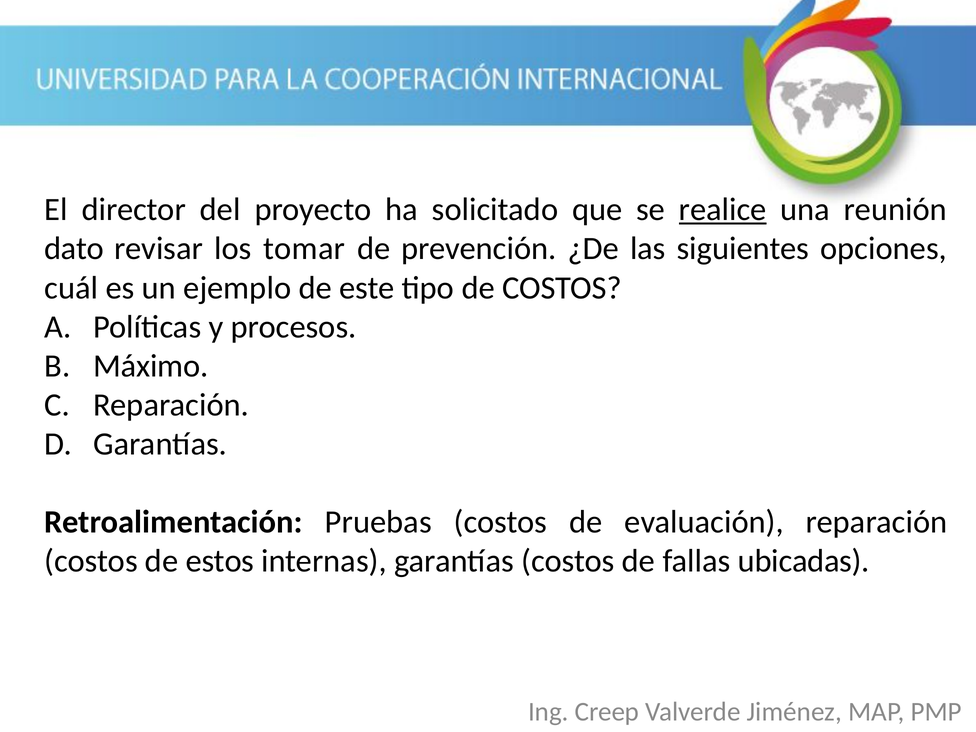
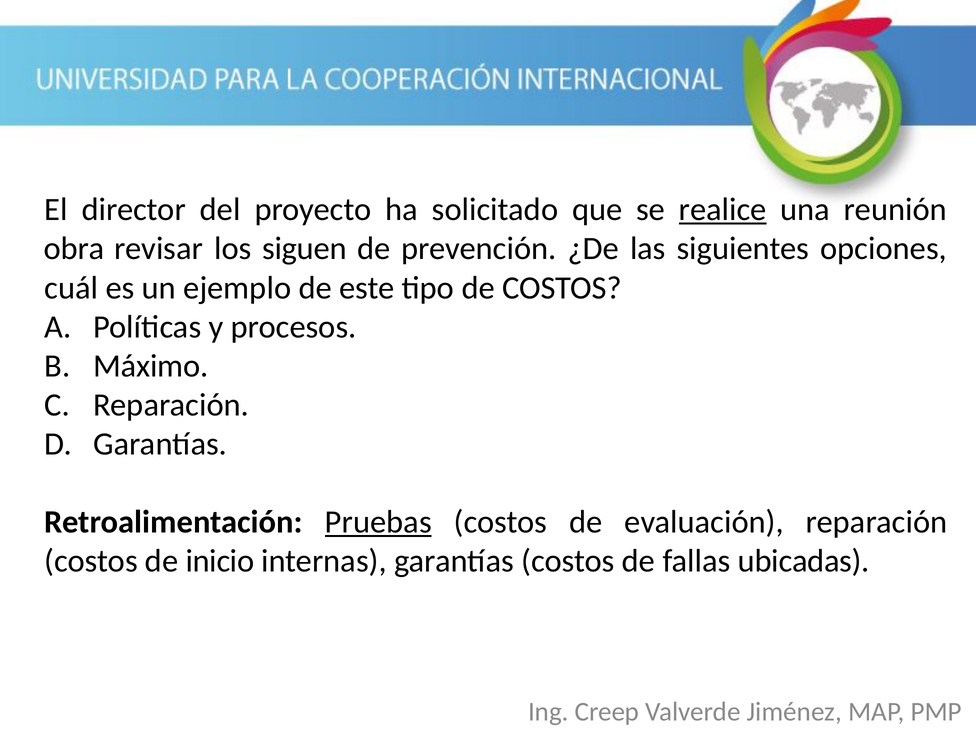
dato: dato -> obra (74, 249)
tomar: tomar -> siguen (304, 249)
Pruebas underline: none -> present (378, 522)
estos: estos -> inicio (220, 561)
